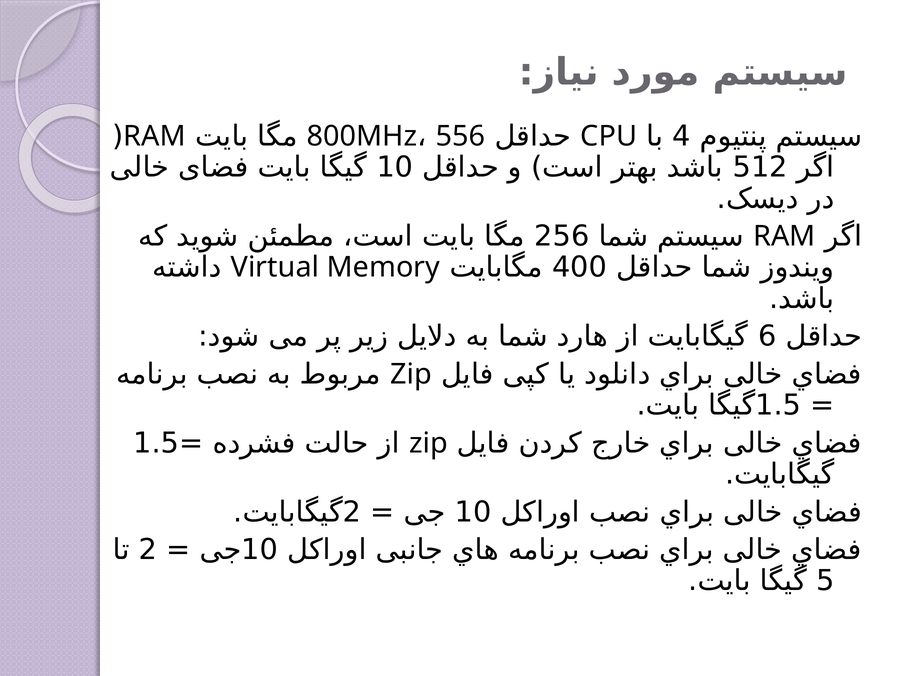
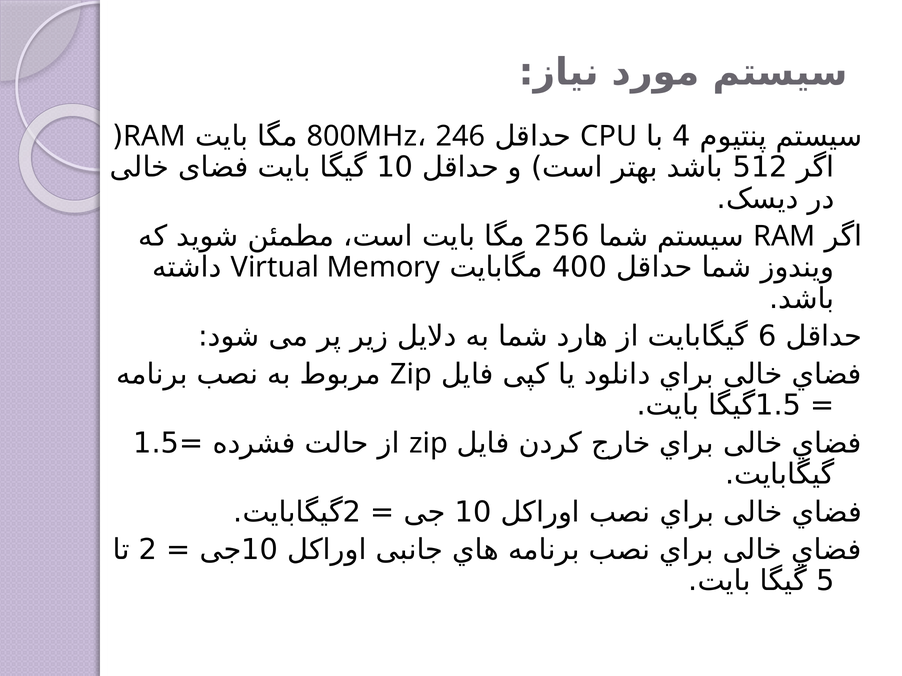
556: 556 -> 246 (461, 136)
